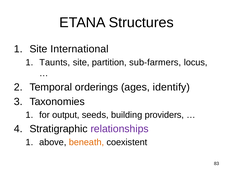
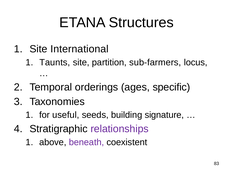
identify: identify -> specific (171, 87)
output: output -> useful (66, 115)
providers: providers -> signature (164, 115)
beneath colour: orange -> purple (86, 142)
